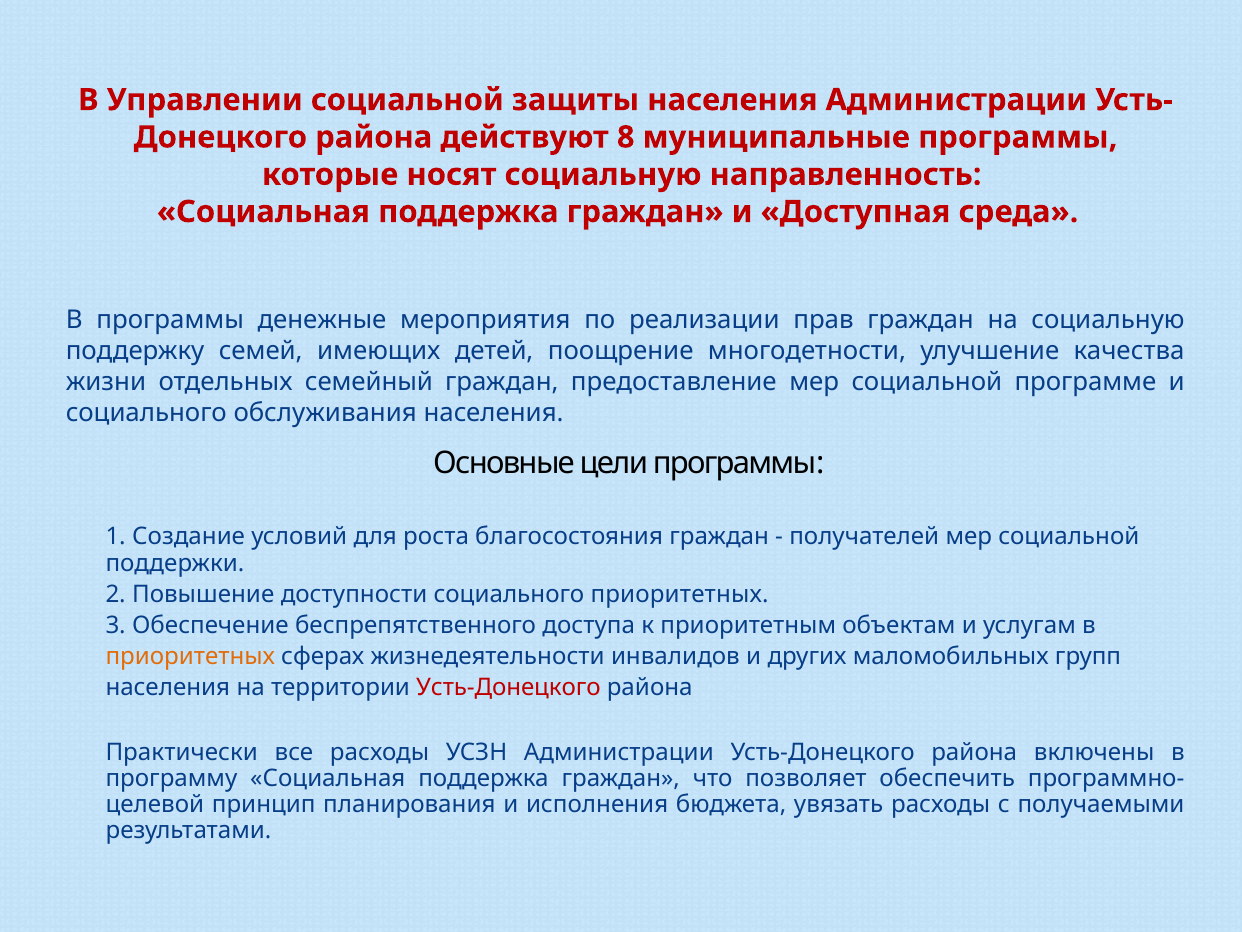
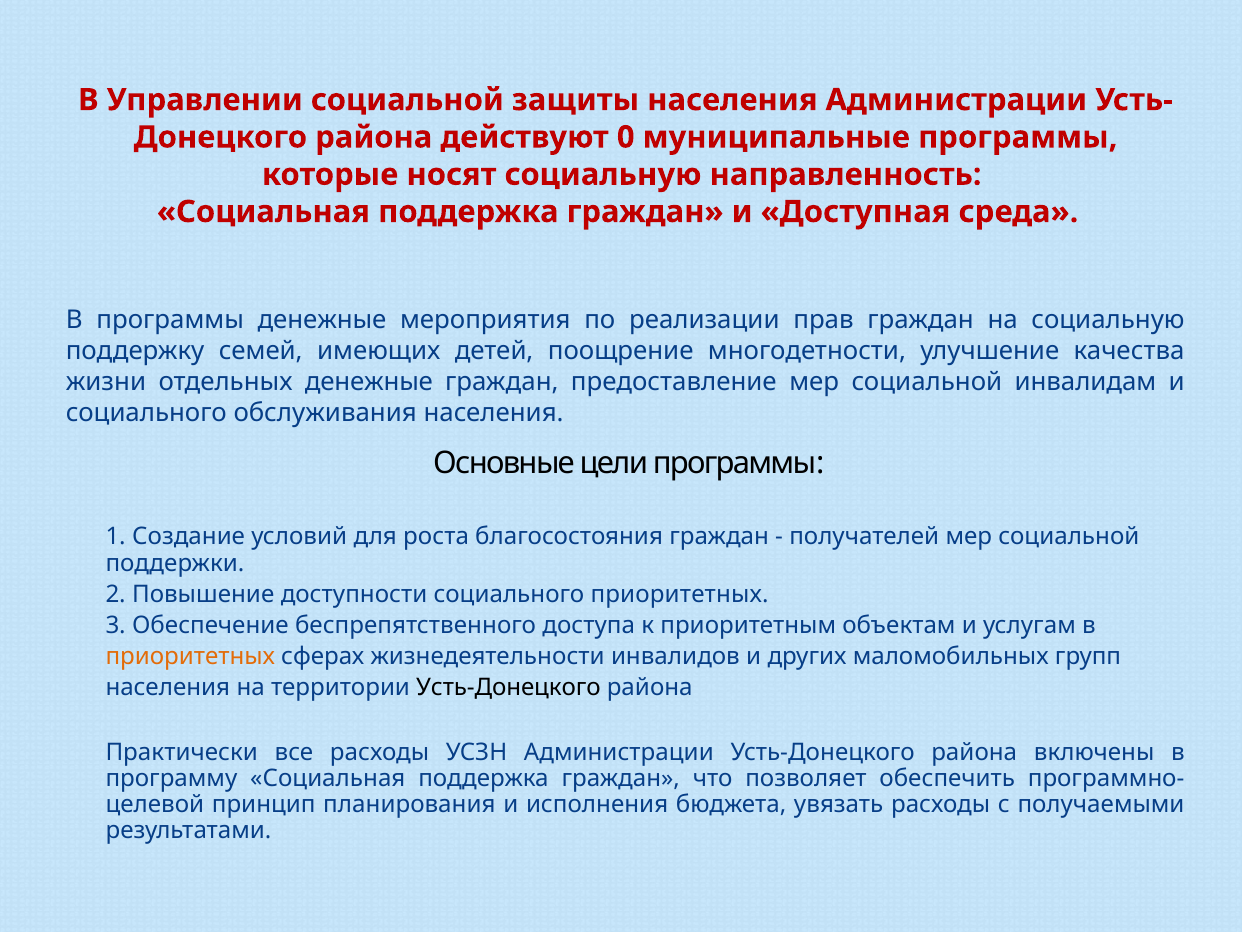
8: 8 -> 0 (626, 137)
отдельных семейный: семейный -> денежные (369, 382)
программе: программе -> инвалидам (1085, 382)
Усть-Донецкого colour: red -> black (508, 687)
